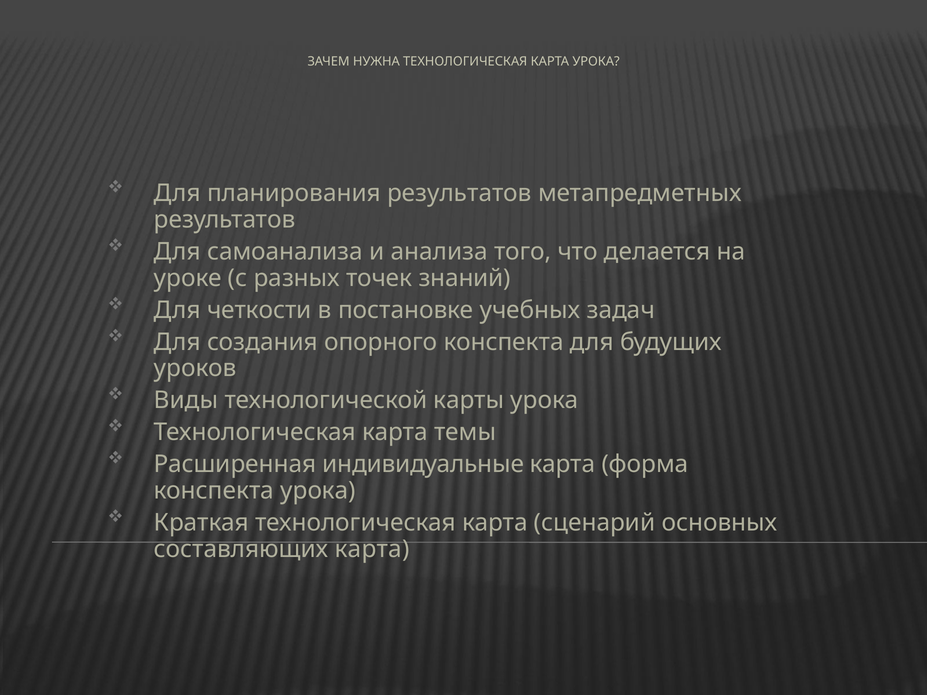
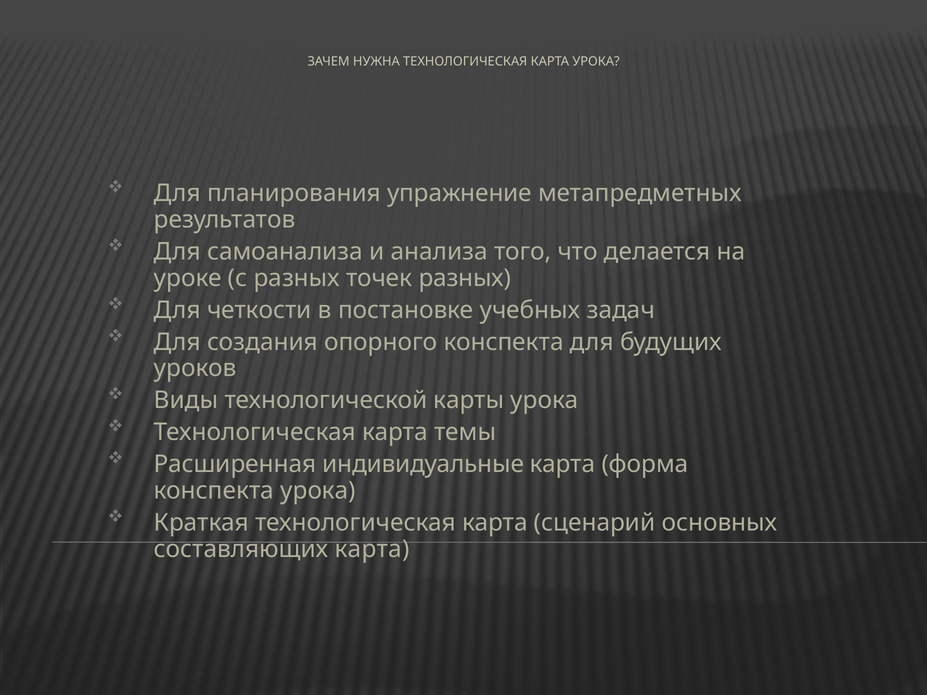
планирования результатов: результатов -> упражнение (459, 193)
точек знаний: знаний -> разных (465, 278)
